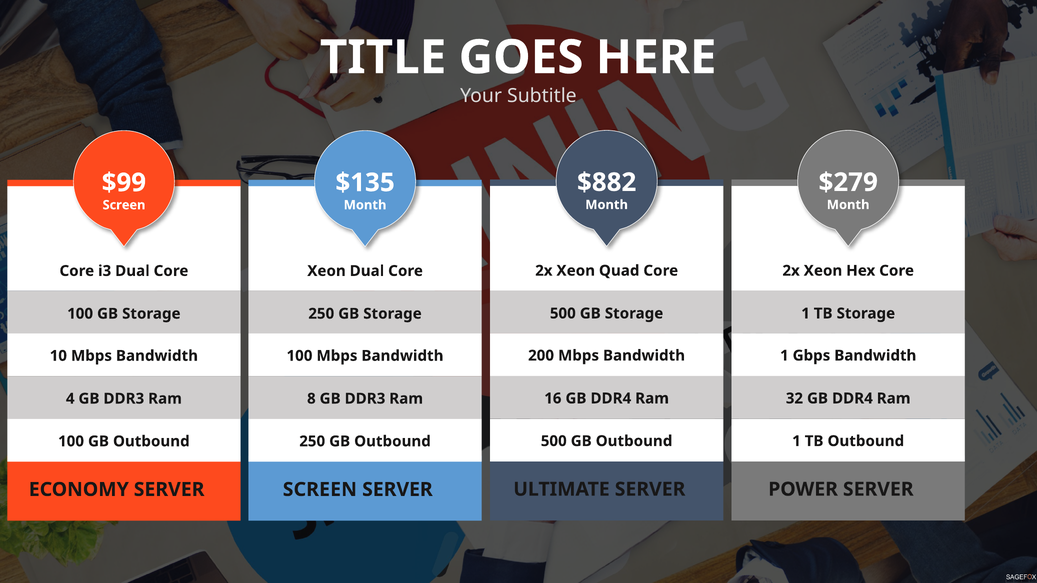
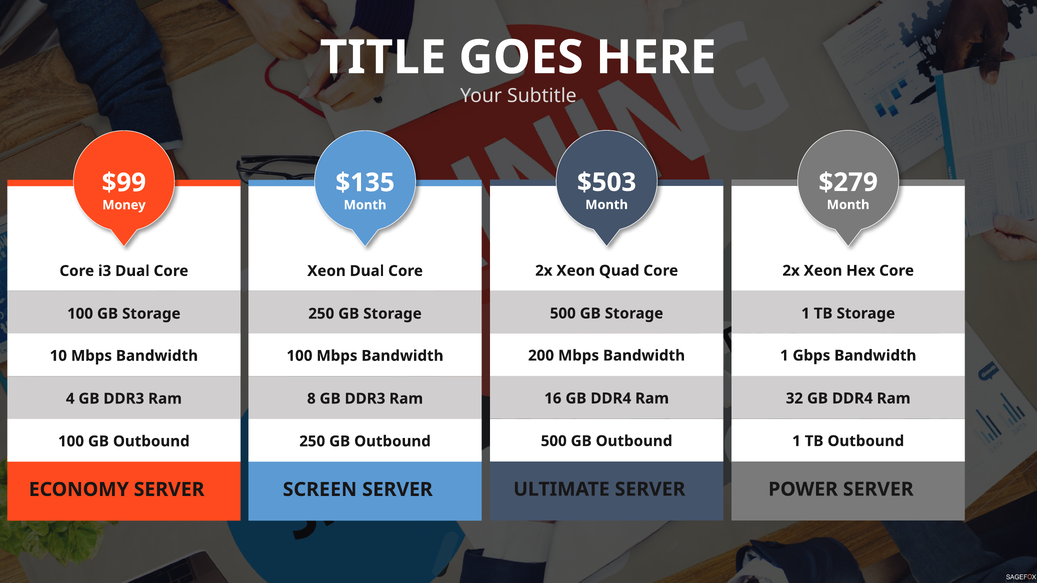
$882: $882 -> $503 (607, 182)
Screen: Screen -> Money (124, 205)
